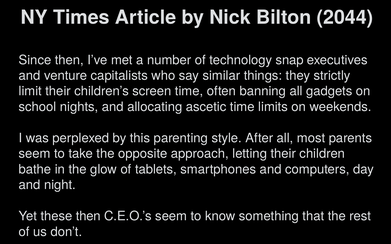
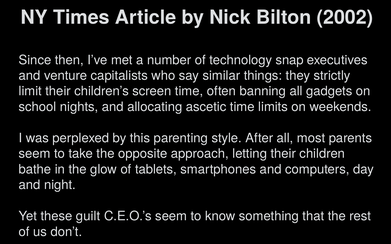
2044: 2044 -> 2002 (345, 18)
these then: then -> guilt (88, 216)
